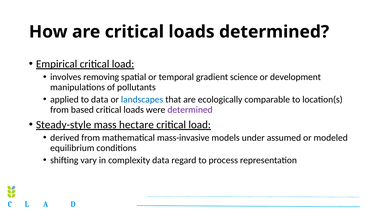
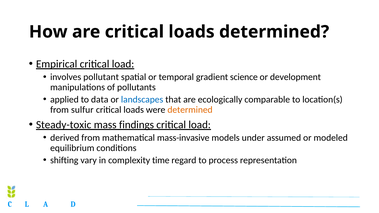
removing: removing -> pollutant (101, 77)
based: based -> sulfur (82, 110)
determined colour: purple -> orange (190, 110)
Steady-style: Steady-style -> Steady-toxic (64, 125)
hectare: hectare -> findings (137, 125)
complexity data: data -> time (161, 160)
